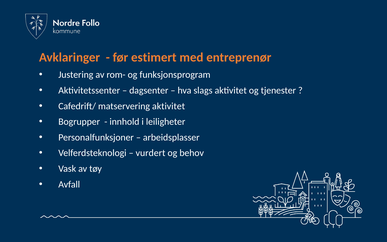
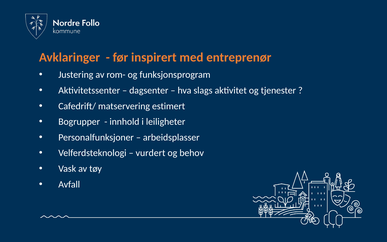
estimert: estimert -> inspirert (154, 57)
matservering aktivitet: aktivitet -> estimert (169, 106)
